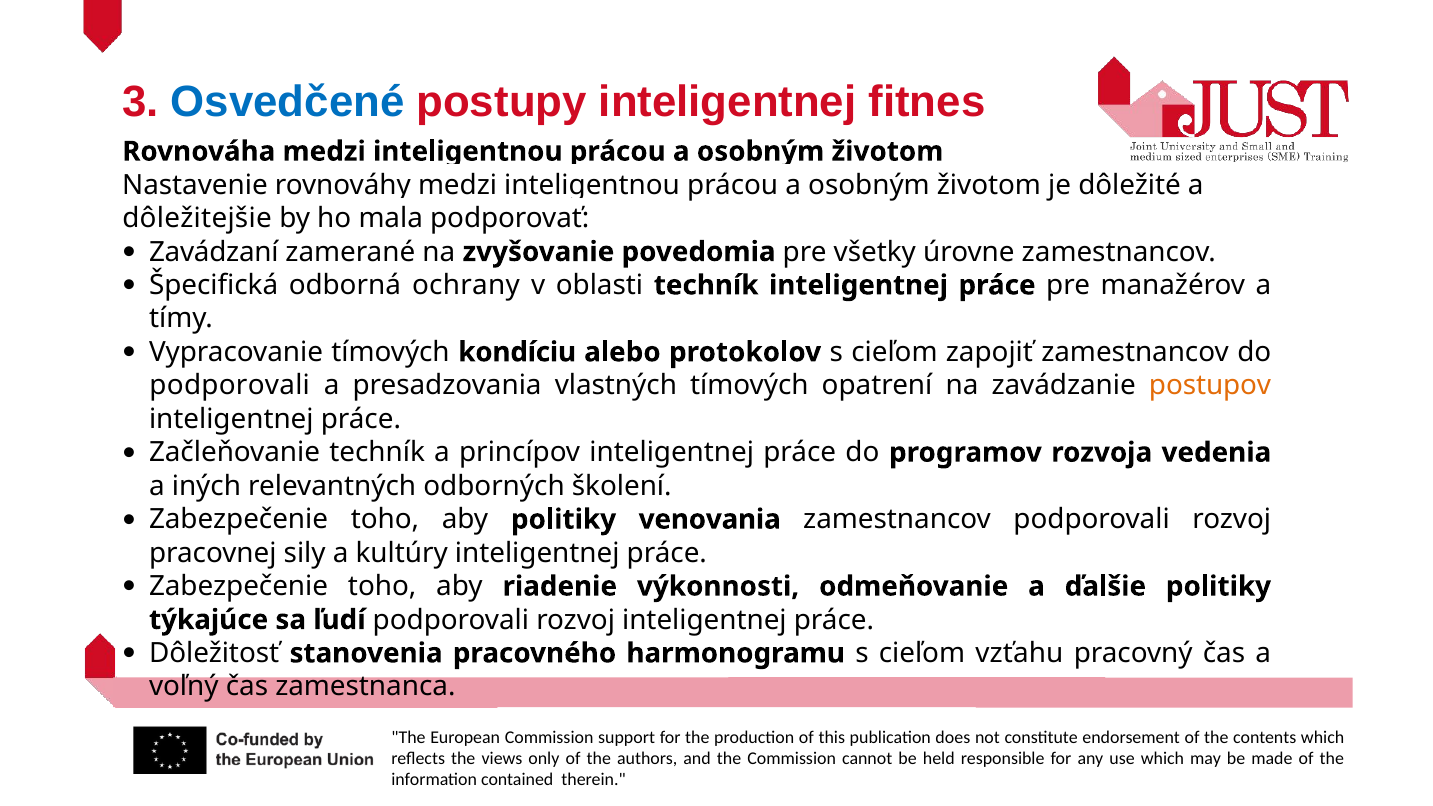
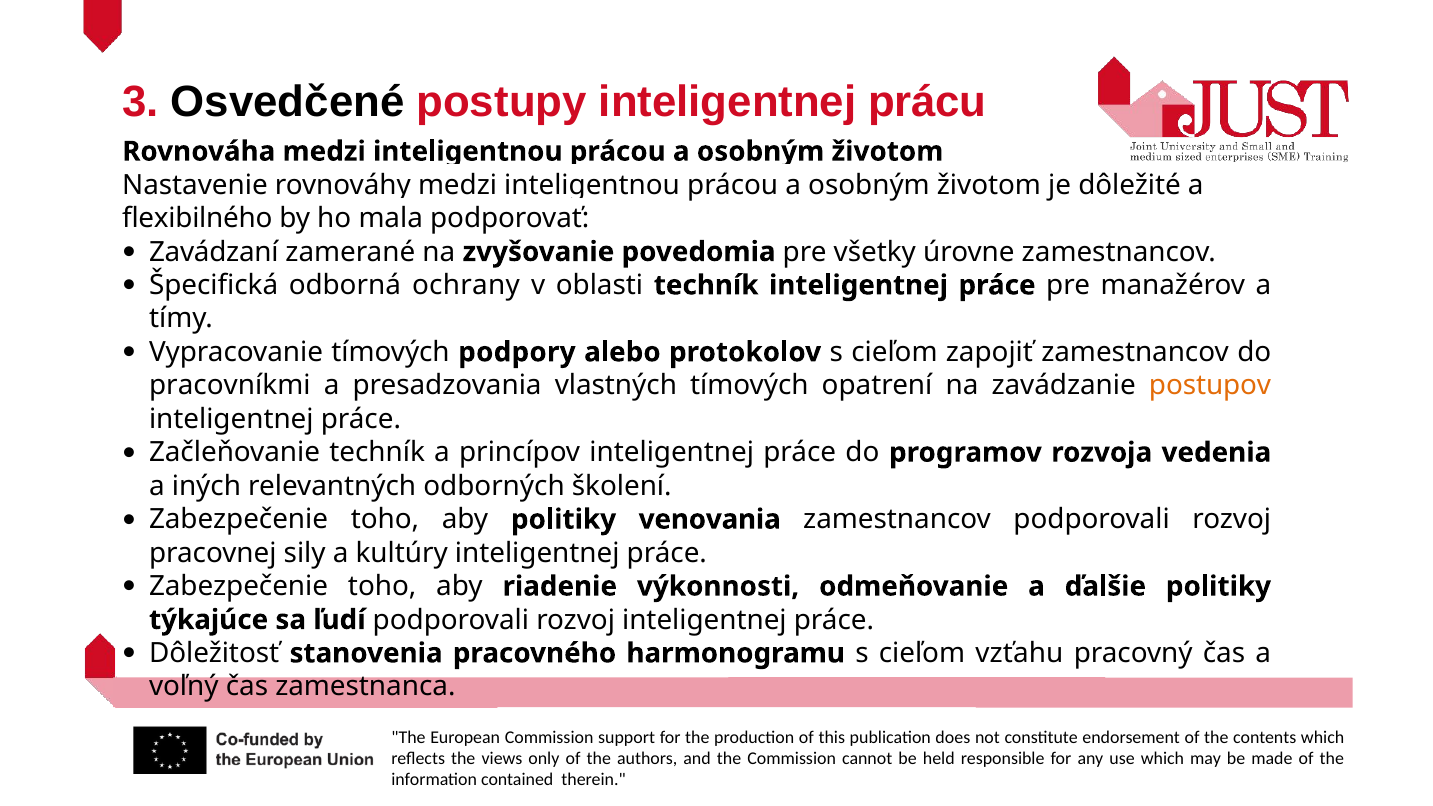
Osvedčené colour: blue -> black (288, 102)
fitnes: fitnes -> prácu (927, 102)
dôležitejšie: dôležitejšie -> flexibilného (197, 218)
kondíciu: kondíciu -> podpory (517, 352)
podporovali: podporovali -> pracovníkmi (230, 386)
